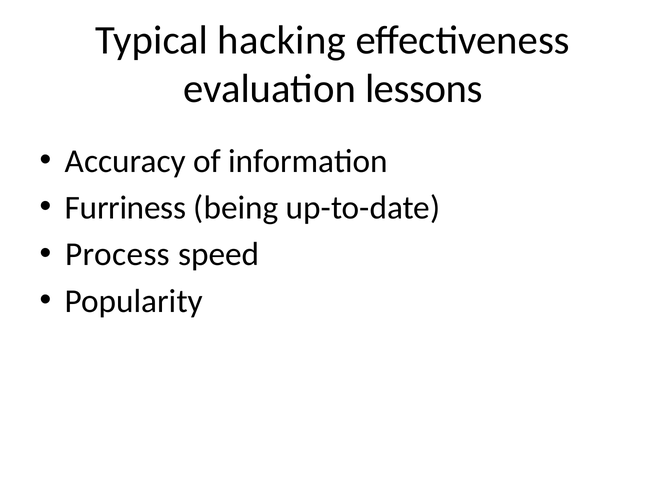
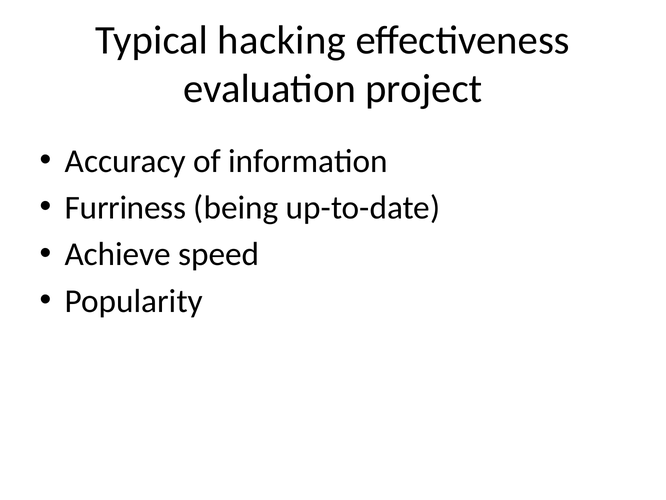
lessons: lessons -> project (424, 89)
Process: Process -> Achieve (118, 254)
